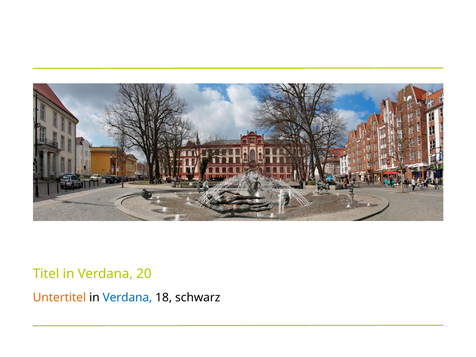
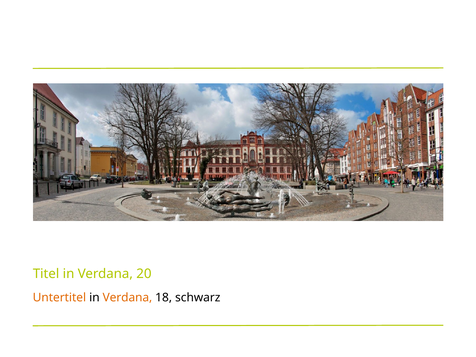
Verdana colour: blue -> orange (127, 298)
